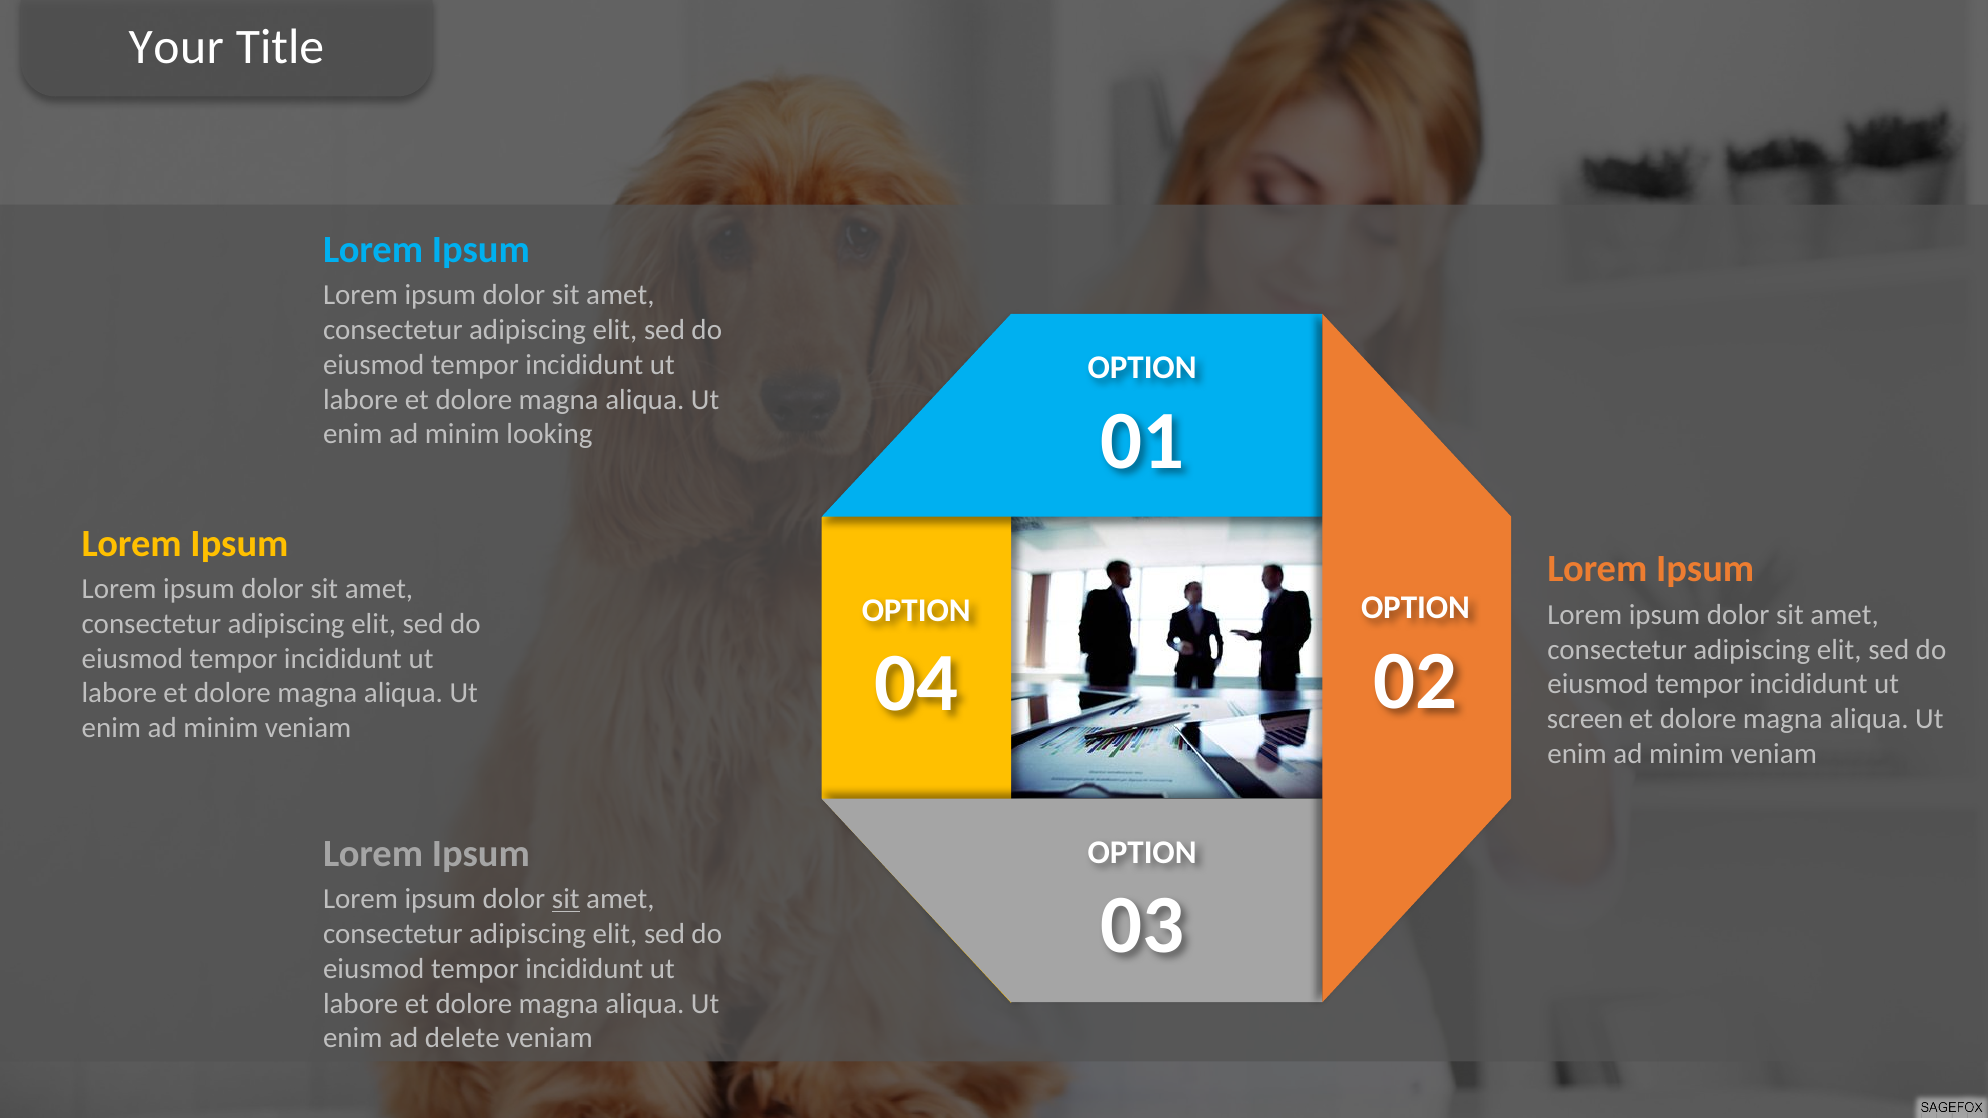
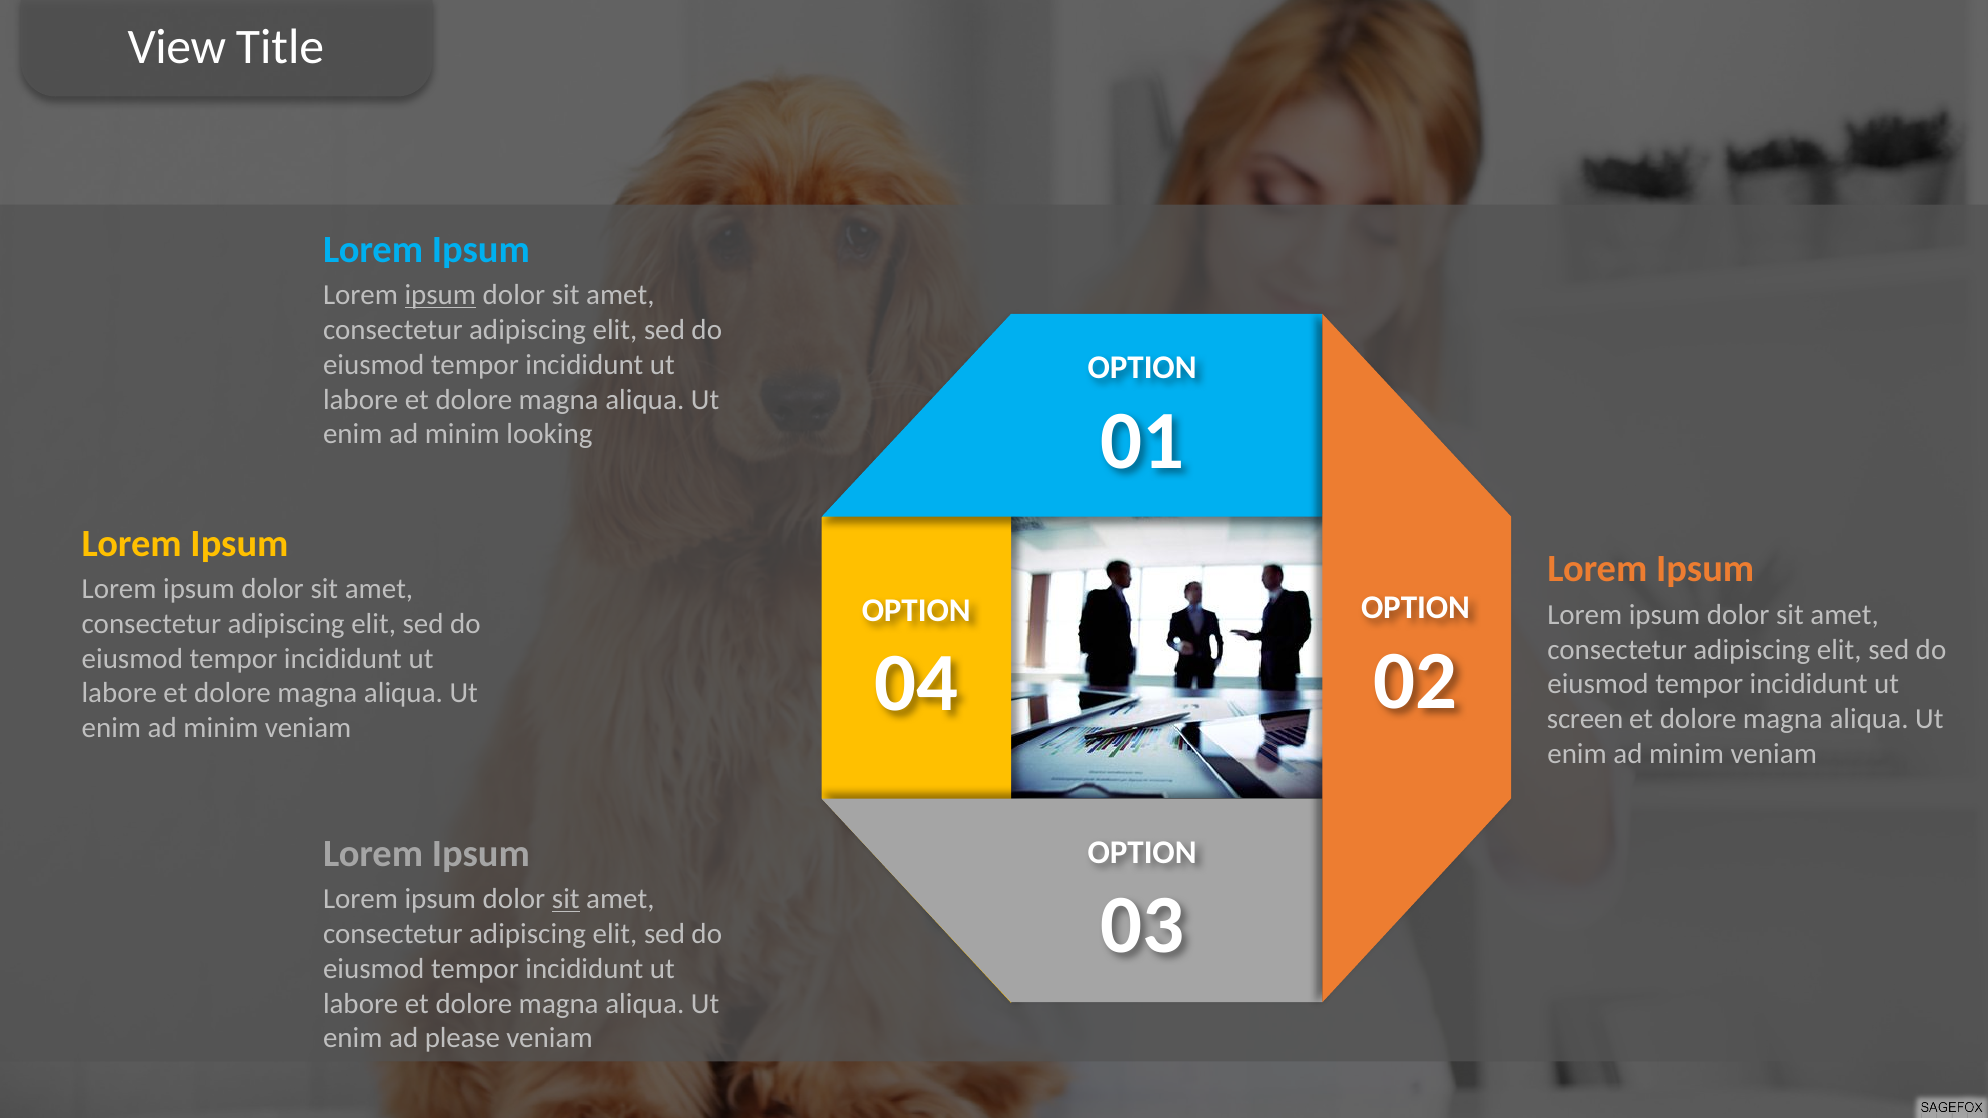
Your: Your -> View (177, 47)
ipsum underline: none -> present (440, 295)
delete: delete -> please (462, 1039)
